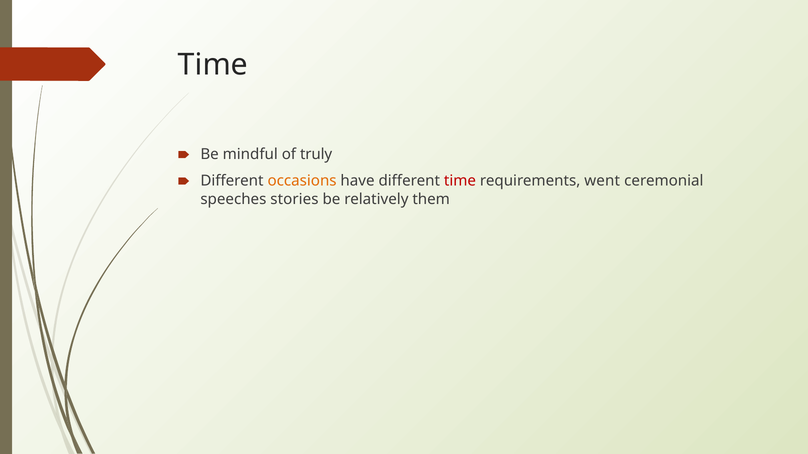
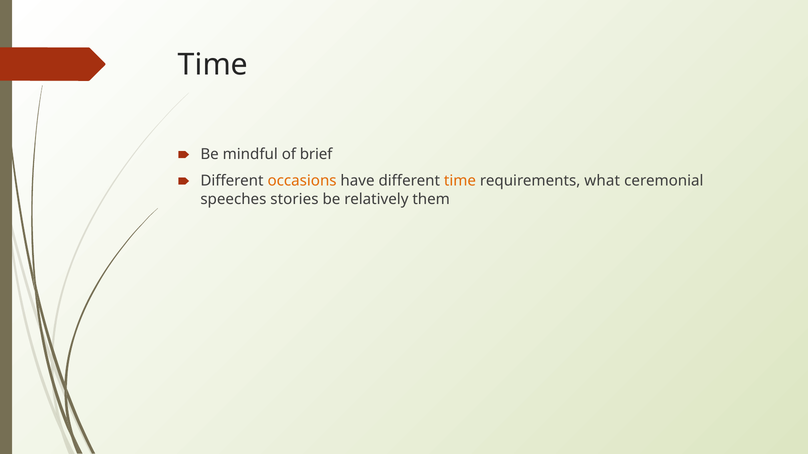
truly: truly -> brief (316, 155)
time colour: red -> orange (460, 181)
went: went -> what (602, 181)
